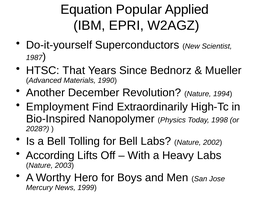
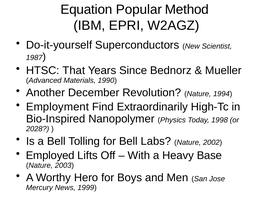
Applied: Applied -> Method (187, 10)
According: According -> Employed (50, 156)
Heavy Labs: Labs -> Base (209, 156)
